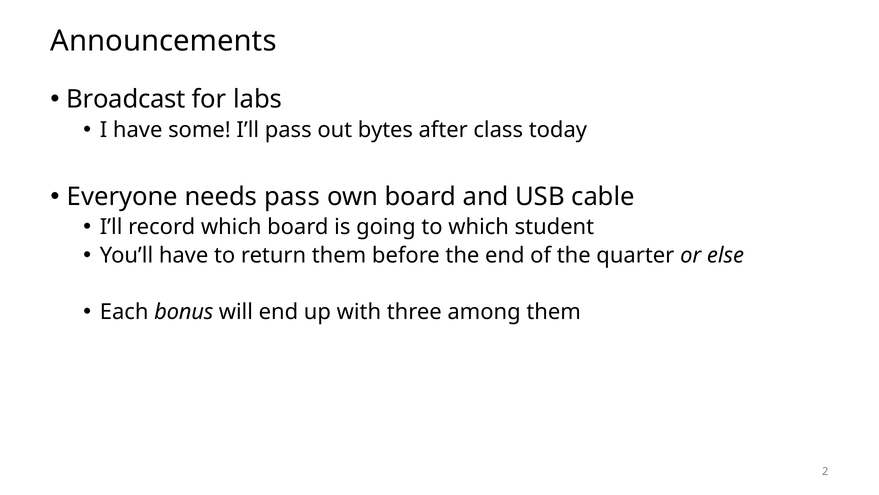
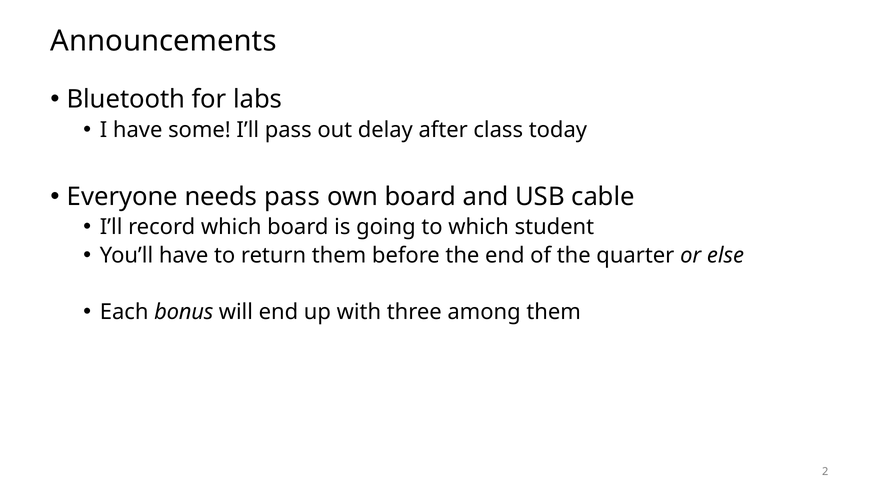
Broadcast: Broadcast -> Bluetooth (126, 99)
bytes: bytes -> delay (385, 130)
